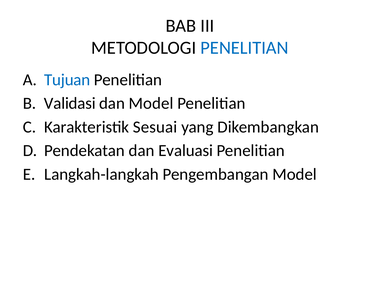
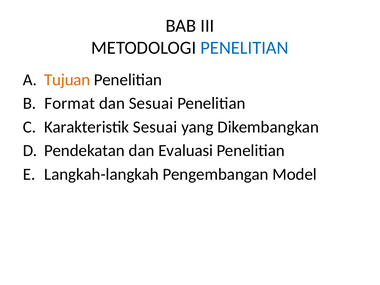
Tujuan colour: blue -> orange (67, 80)
Validasi: Validasi -> Format (70, 103)
dan Model: Model -> Sesuai (151, 103)
